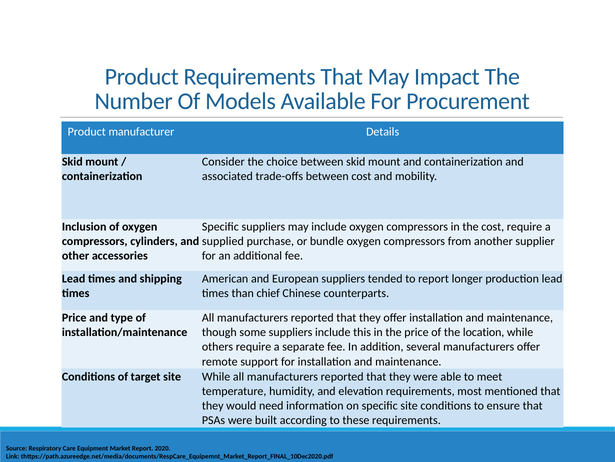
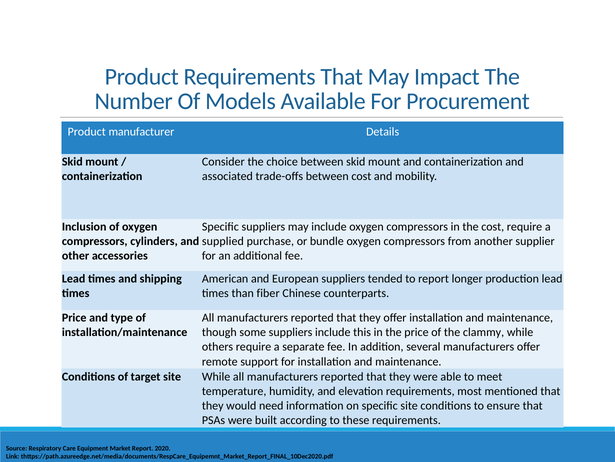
chief: chief -> fiber (268, 293)
location: location -> clammy (484, 332)
